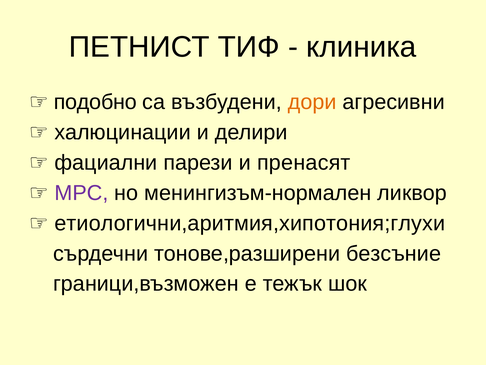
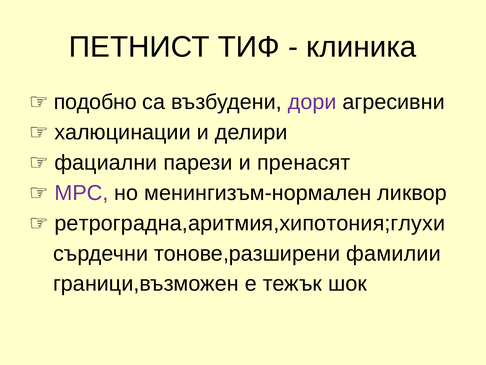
дори colour: orange -> purple (312, 102)
етиологични,аритмия,хипотония;глухи: етиологични,аритмия,хипотония;глухи -> ретроградна,аритмия,хипотония;глухи (250, 223)
безсъние: безсъние -> фамилии (394, 253)
